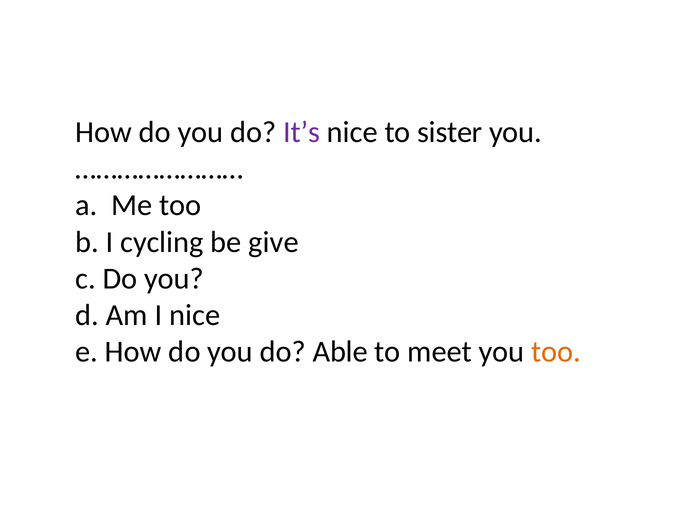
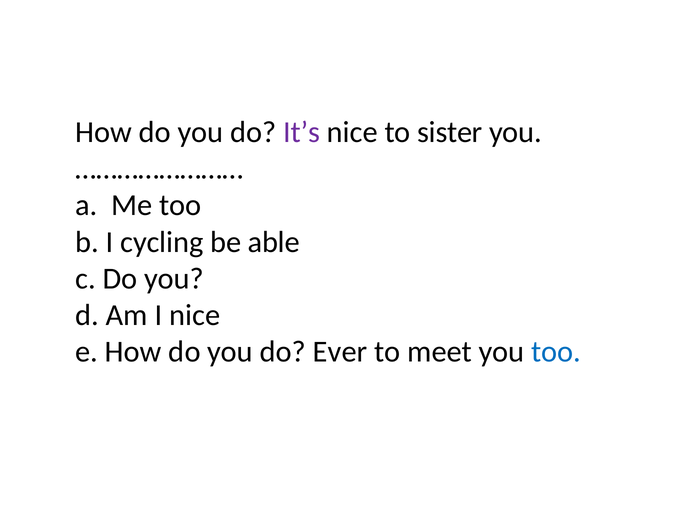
give: give -> able (274, 242)
Able: Able -> Ever (340, 351)
too colour: orange -> blue (556, 351)
